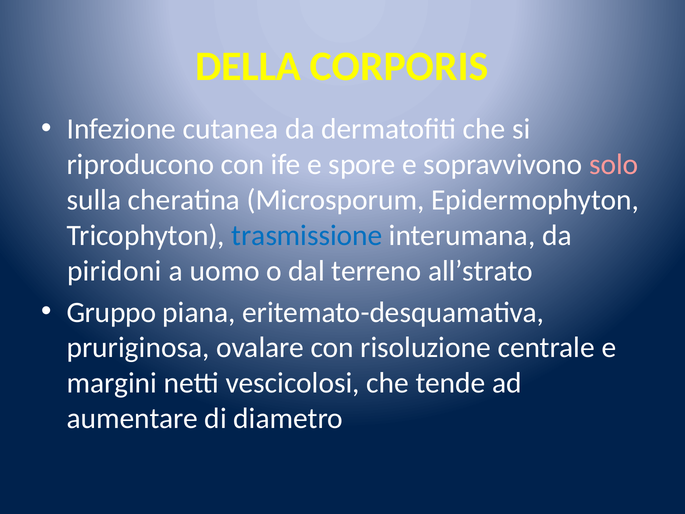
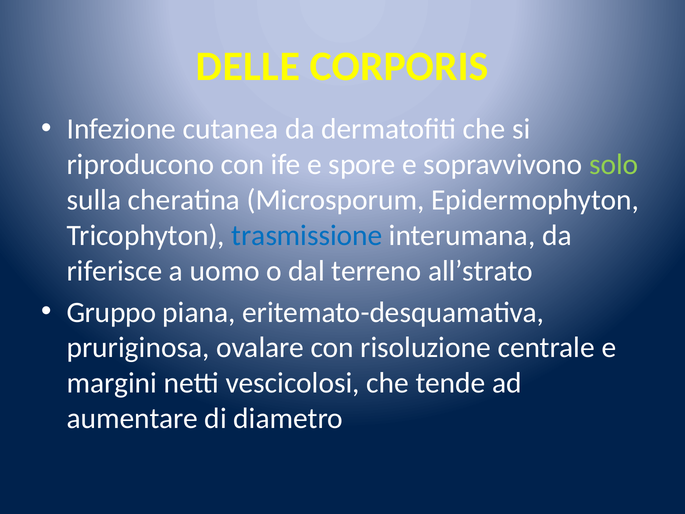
DELLA: DELLA -> DELLE (248, 66)
solo colour: pink -> light green (614, 164)
piridoni: piridoni -> riferisce (115, 271)
